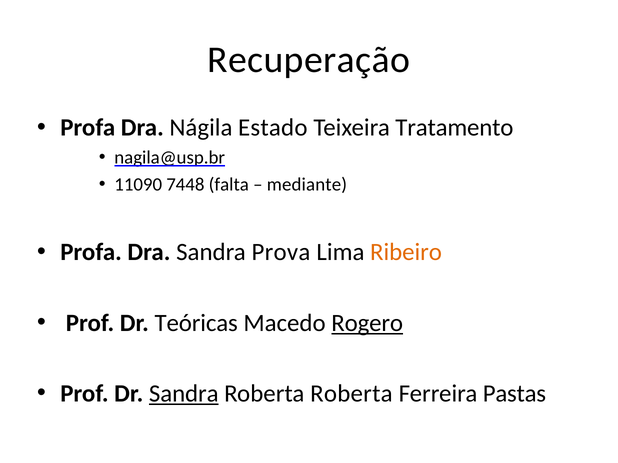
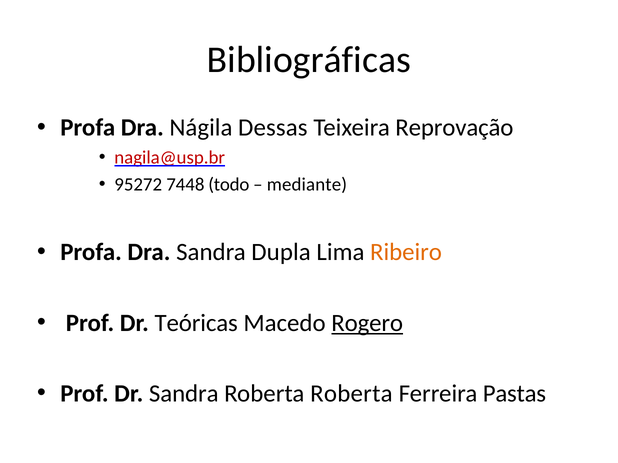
Recuperação: Recuperação -> Bibliográficas (309, 60)
Estado: Estado -> Dessas (273, 128)
Tratamento: Tratamento -> Reprovação (454, 128)
nagila@usp.br colour: black -> red (170, 158)
11090: 11090 -> 95272 (138, 185)
falta: falta -> todo (229, 185)
Prova: Prova -> Dupla (281, 253)
Sandra underline: present -> none (184, 394)
